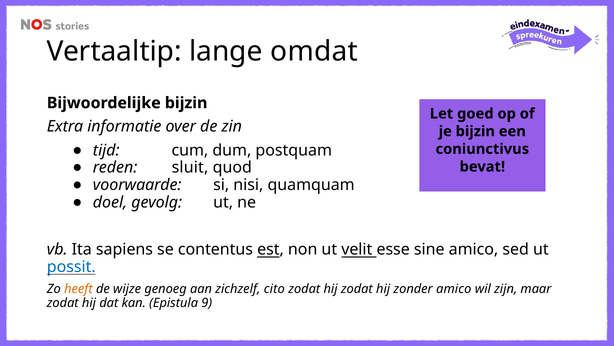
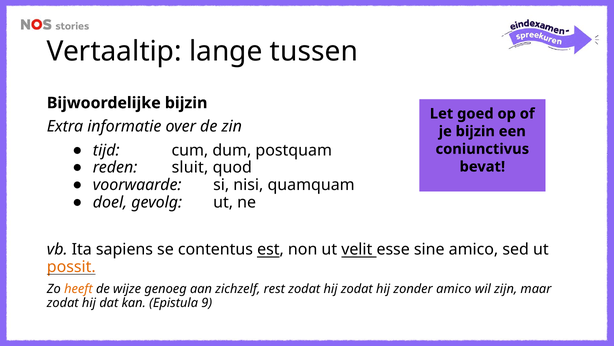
omdat: omdat -> tussen (314, 52)
possit colour: blue -> orange (71, 266)
cito: cito -> rest (274, 288)
